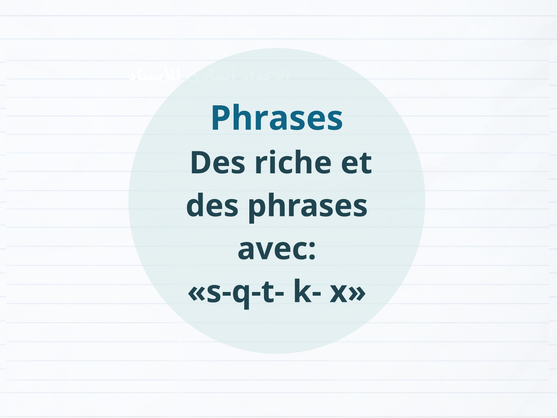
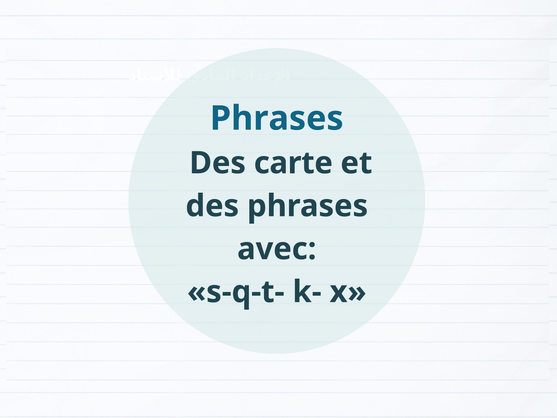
riche: riche -> carte (293, 163)
